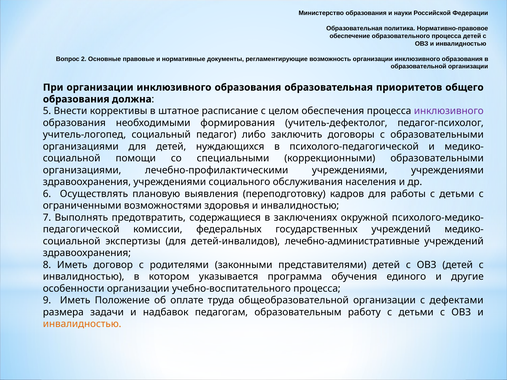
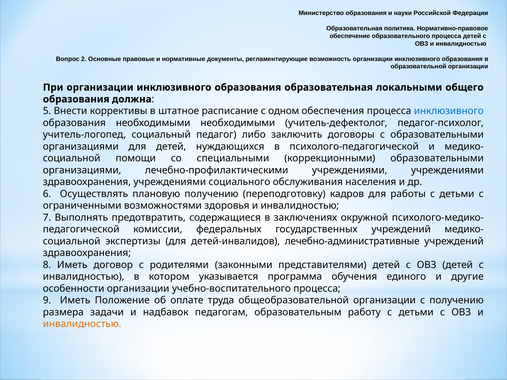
приоритетов: приоритетов -> локальными (409, 87)
целом: целом -> одном (284, 111)
инклюзивного colour: purple -> blue (449, 111)
необходимыми формирования: формирования -> необходимыми (238, 123)
плановую выявления: выявления -> получению (211, 194)
с дефектами: дефектами -> получению (457, 300)
